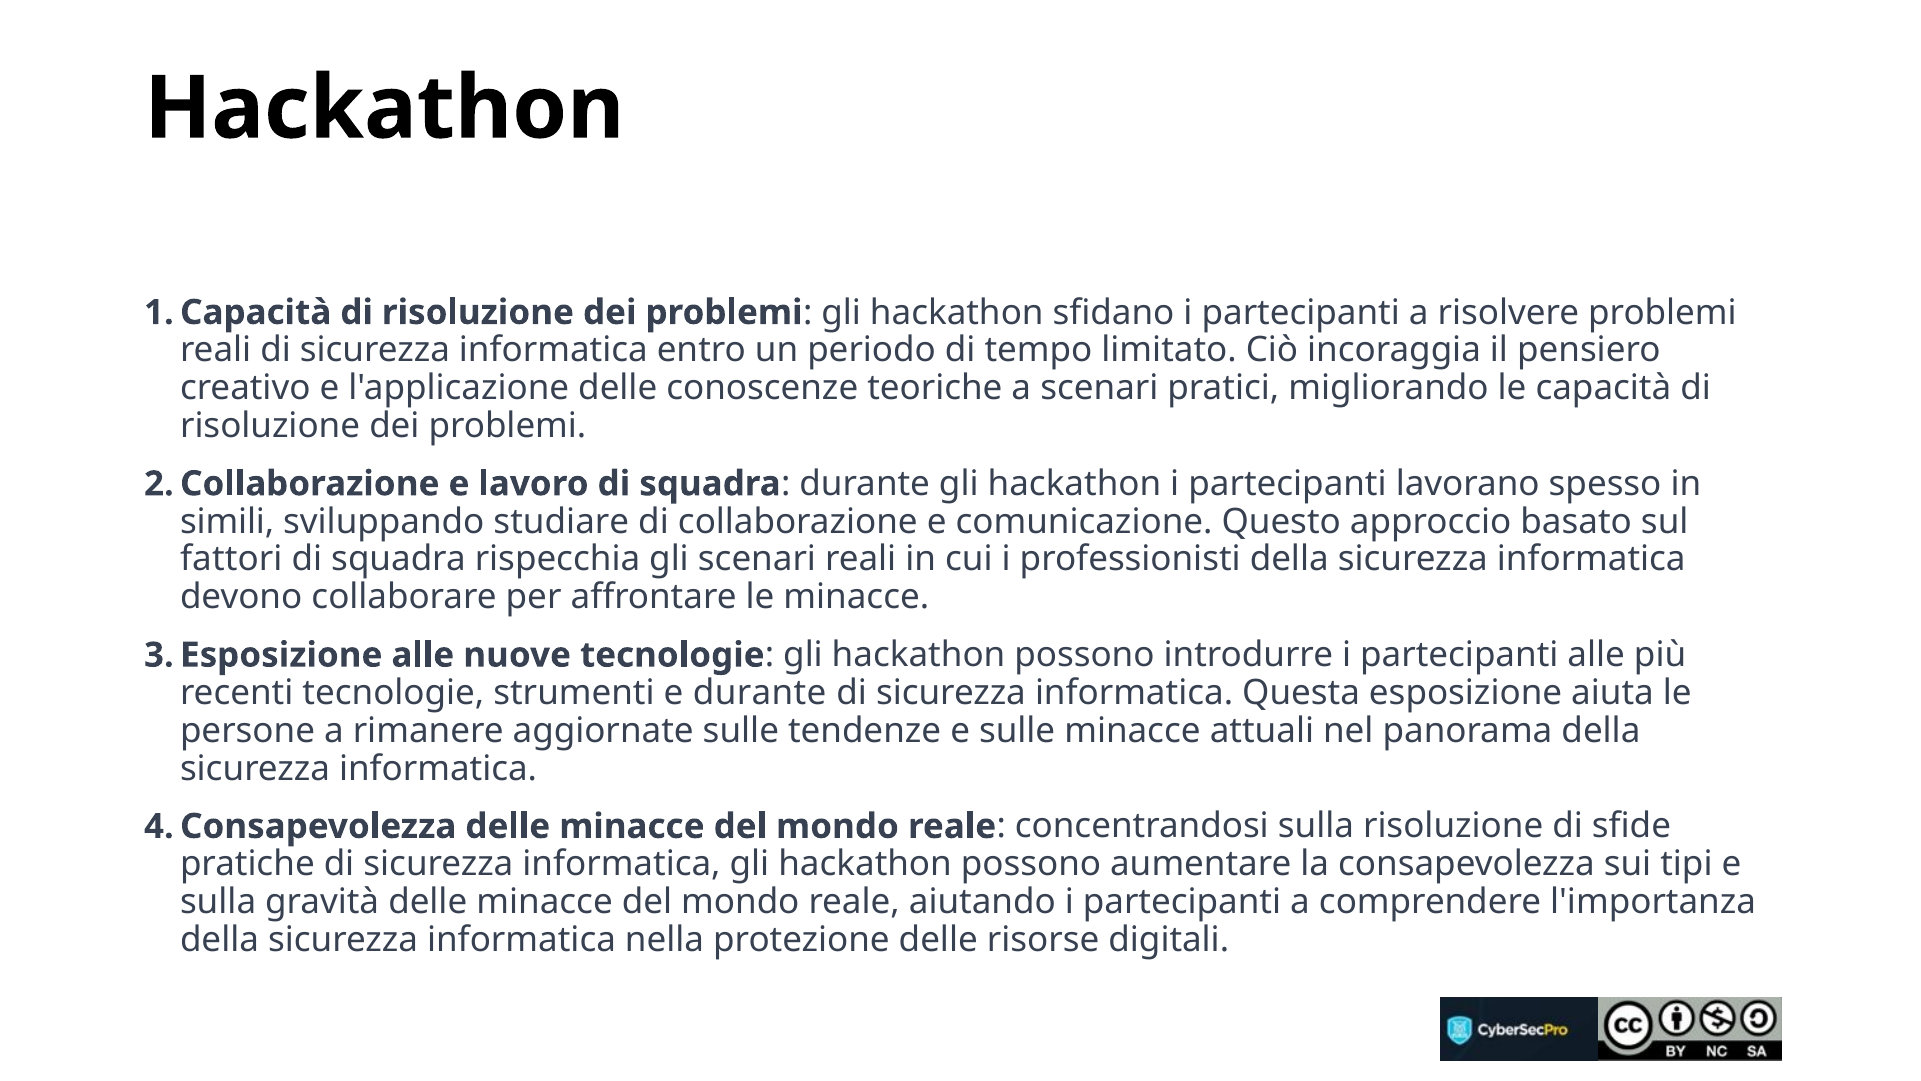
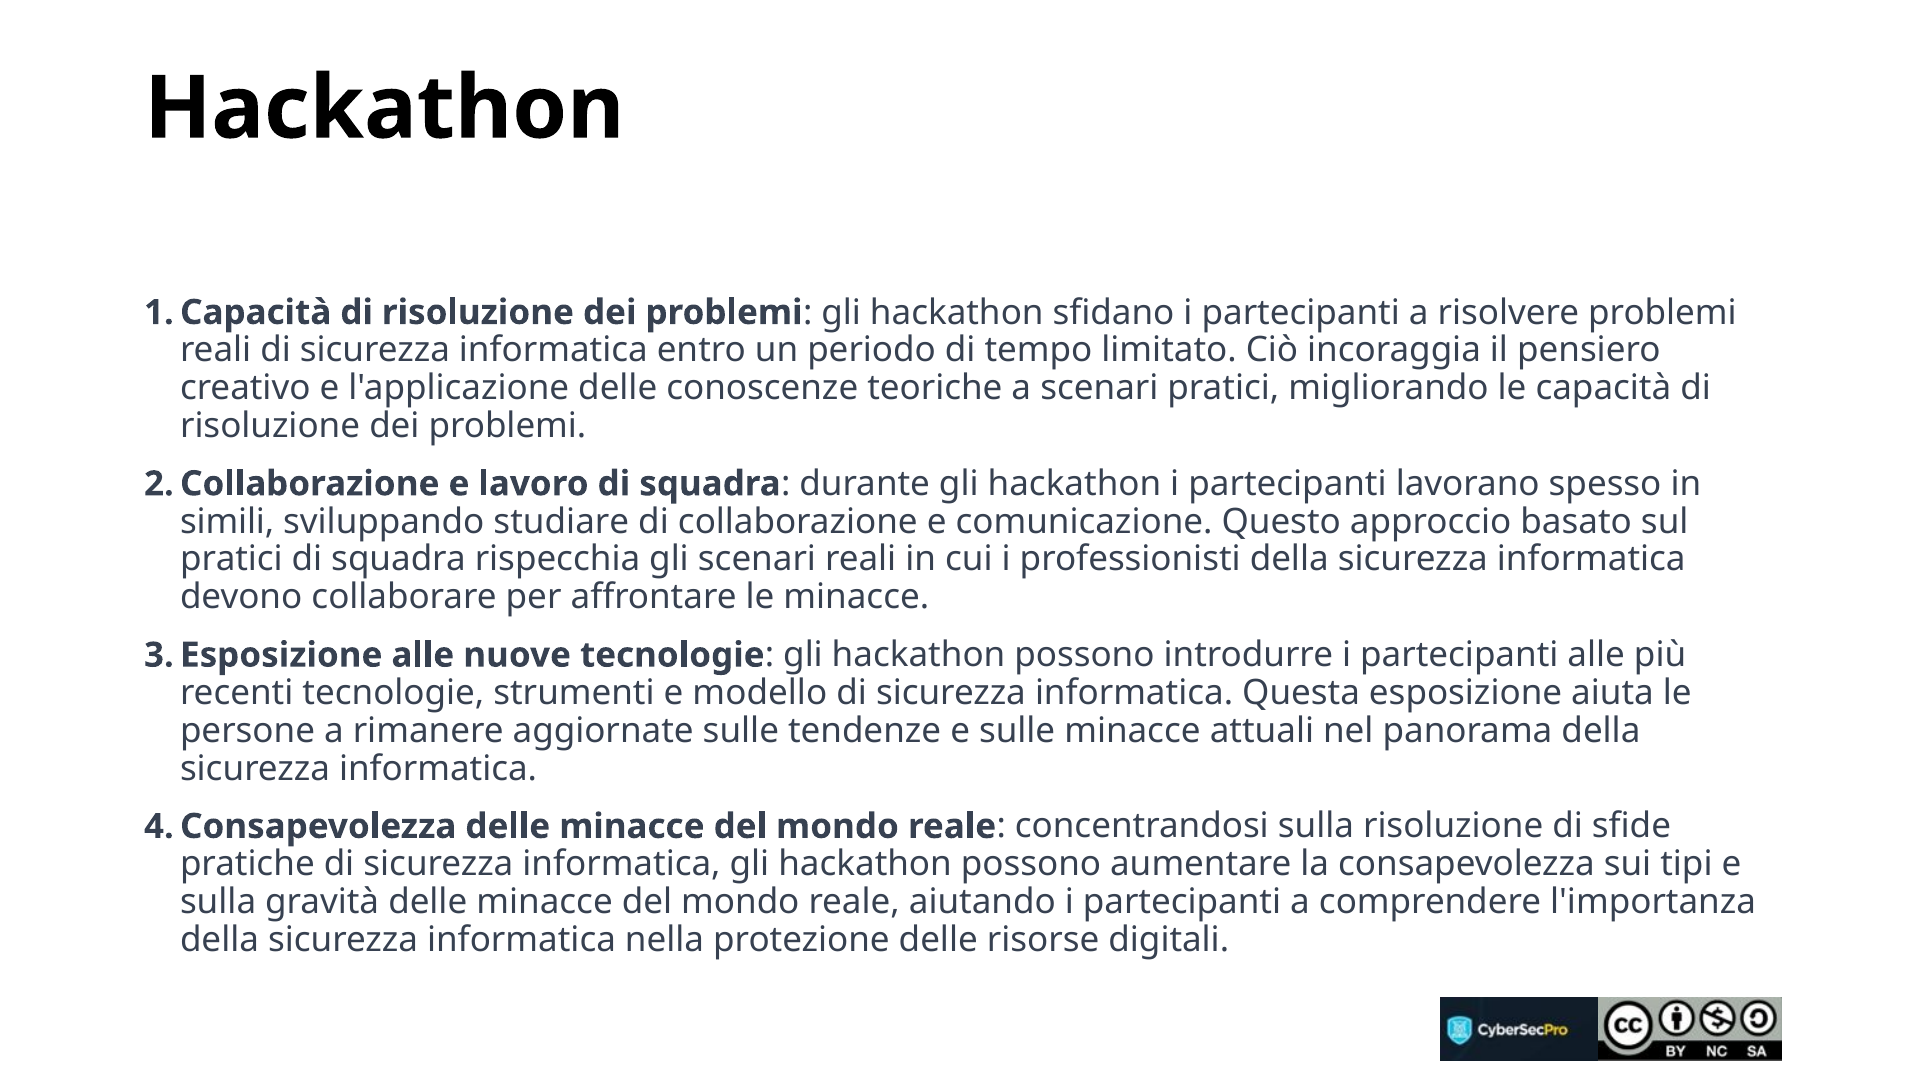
fattori: fattori -> pratici (231, 559)
e durante: durante -> modello (760, 693)
